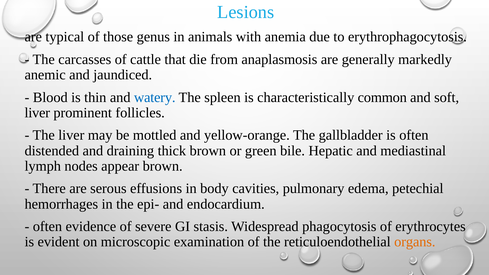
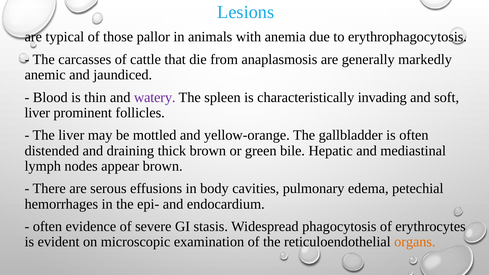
genus: genus -> pallor (153, 37)
watery colour: blue -> purple (155, 97)
common: common -> invading (382, 97)
